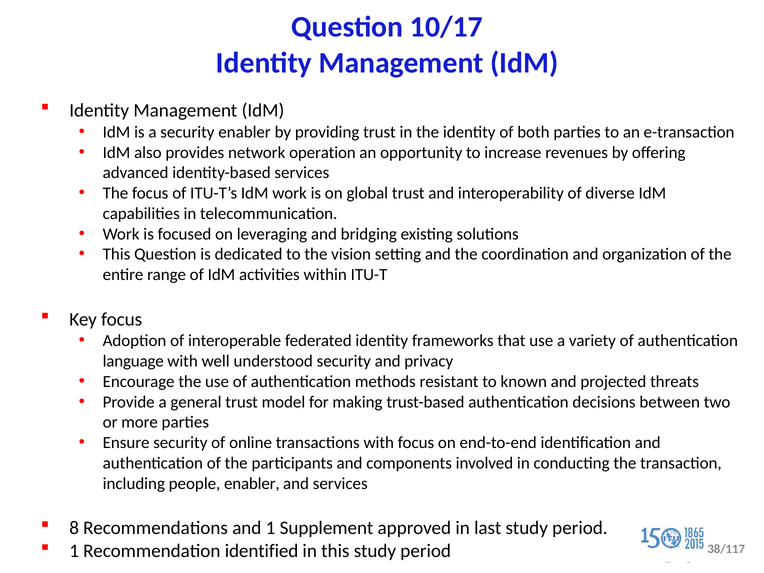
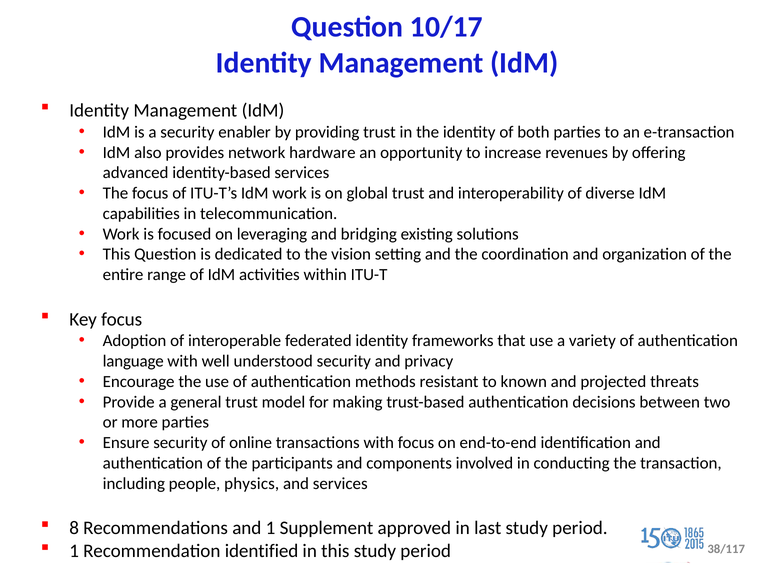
operation: operation -> hardware (322, 152)
people enabler: enabler -> physics (252, 483)
